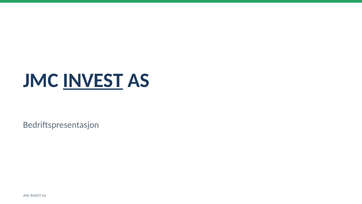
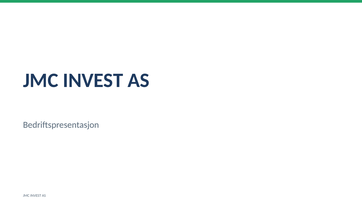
INVEST underline: present -> none (93, 80)
